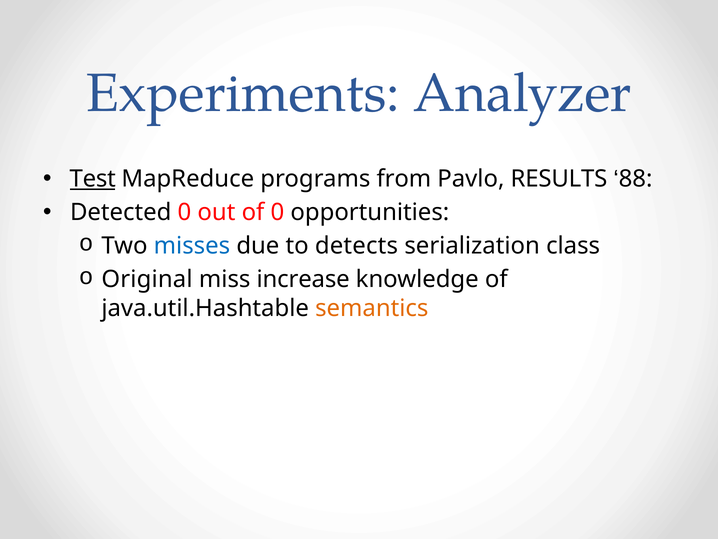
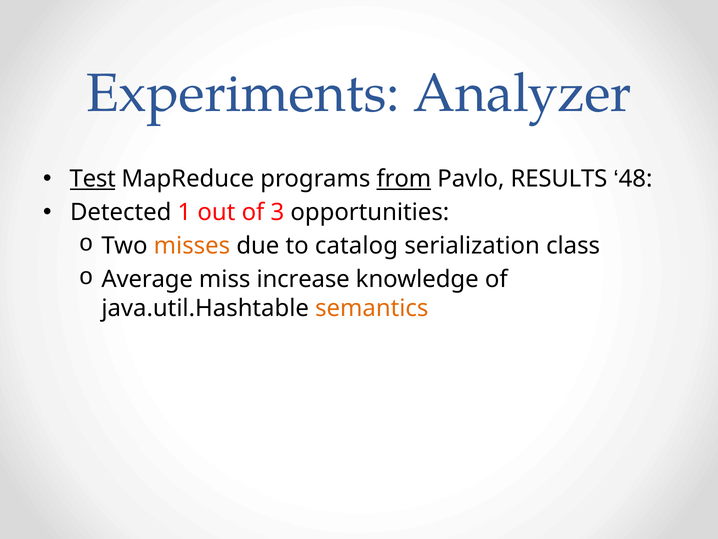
from underline: none -> present (404, 179)
88: 88 -> 48 (636, 179)
Detected 0: 0 -> 1 (184, 212)
of 0: 0 -> 3 (277, 212)
misses colour: blue -> orange (192, 246)
detects: detects -> catalog (356, 246)
Original: Original -> Average (147, 279)
